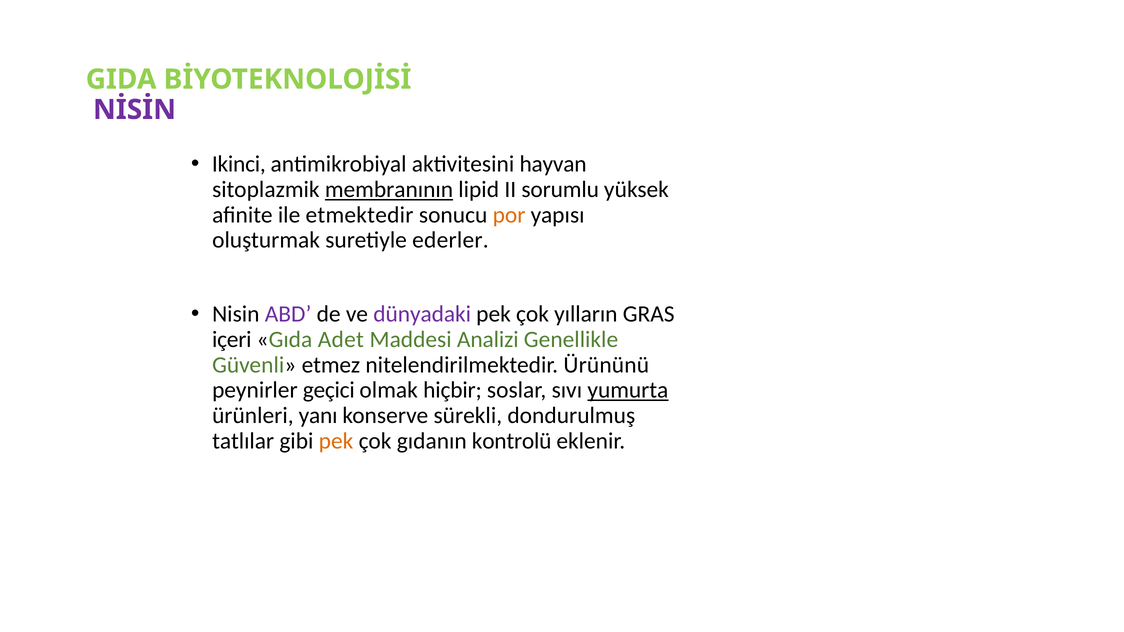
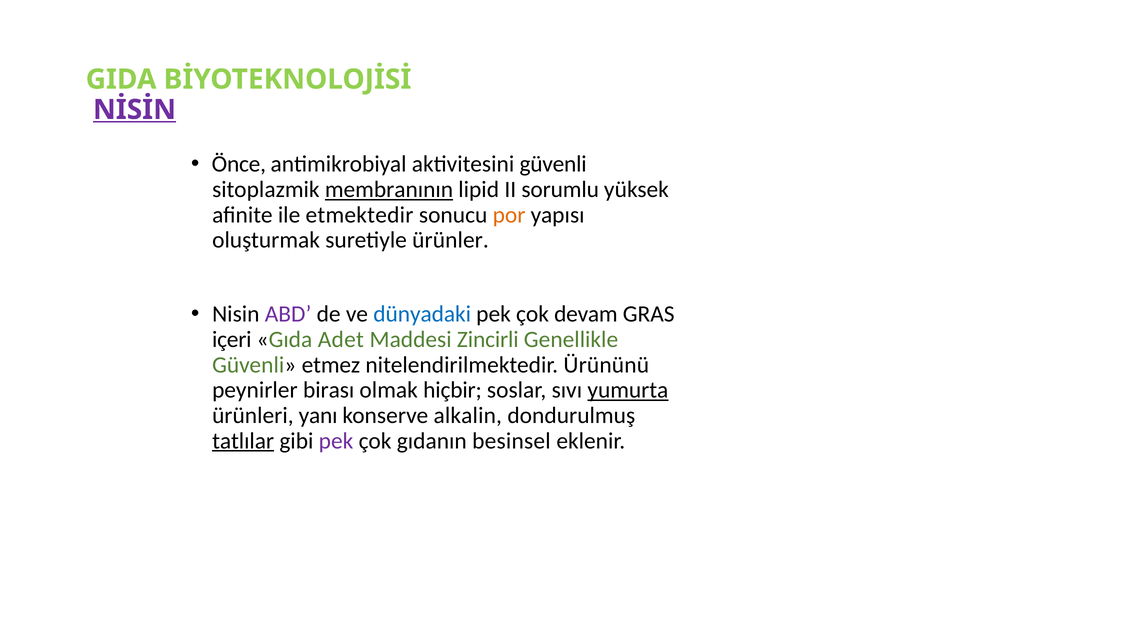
NİSİN underline: none -> present (134, 110)
Ikinci: Ikinci -> Önce (239, 164)
aktivitesini hayvan: hayvan -> güvenli (553, 164)
ederler: ederler -> ürünler (451, 240)
dünyadaki colour: purple -> blue (422, 314)
yılların: yılların -> devam (586, 314)
Analizi: Analizi -> Zincirli (488, 340)
geçici: geçici -> birası (329, 390)
sürekli: sürekli -> alkalin (468, 416)
tatlılar underline: none -> present (243, 441)
pek colour: orange -> purple (336, 441)
kontrolü: kontrolü -> besinsel (511, 441)
